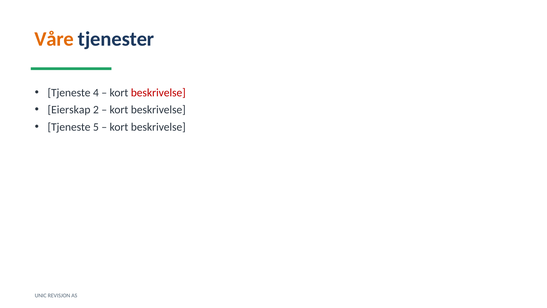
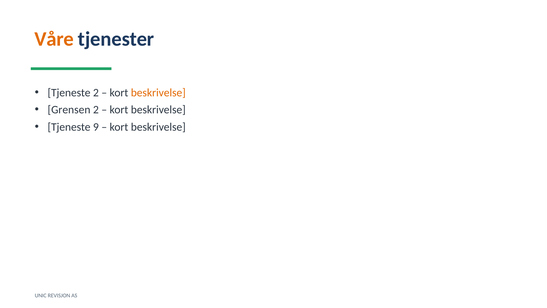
Tjeneste 4: 4 -> 2 (96, 93)
beskrivelse colour: red -> orange (158, 93)
Eierskap: Eierskap -> Grensen (69, 110)
5: 5 -> 9 (96, 127)
